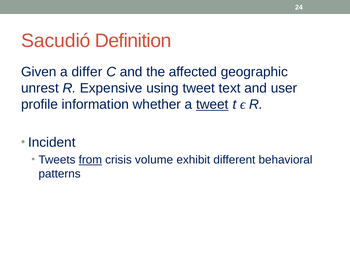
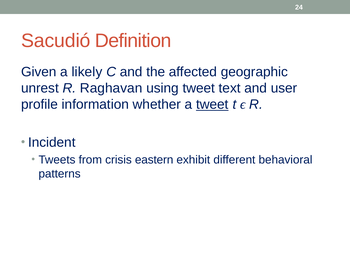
differ: differ -> likely (87, 72)
Expensive: Expensive -> Raghavan (111, 88)
from underline: present -> none (90, 160)
volume: volume -> eastern (154, 160)
